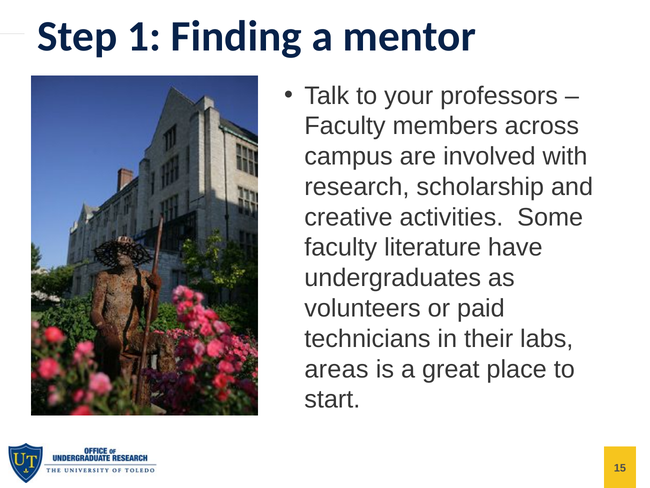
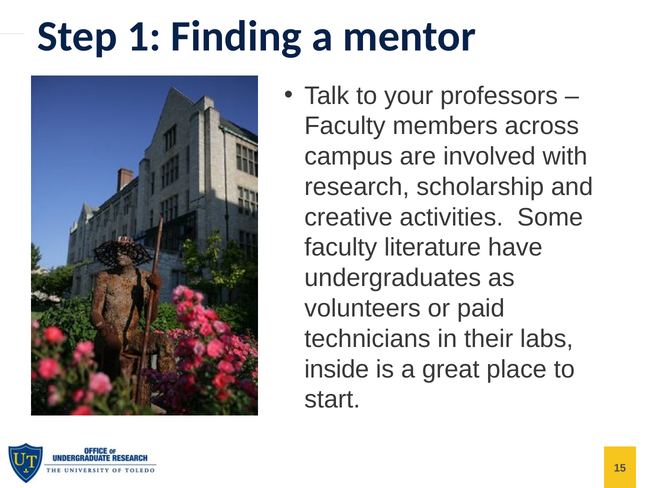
areas: areas -> inside (337, 369)
